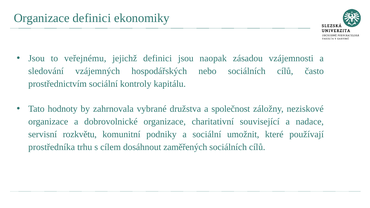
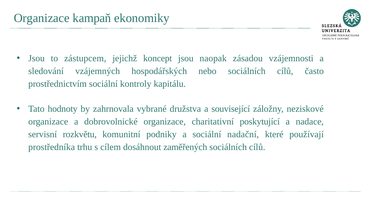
Organizace definici: definici -> kampaň (92, 18)
veřejnému: veřejnému -> zástupcem (85, 58)
jejichž definici: definici -> koncept (158, 58)
společnost: společnost -> související (231, 109)
související: související -> poskytující (260, 122)
umožnit: umožnit -> nadační (243, 134)
